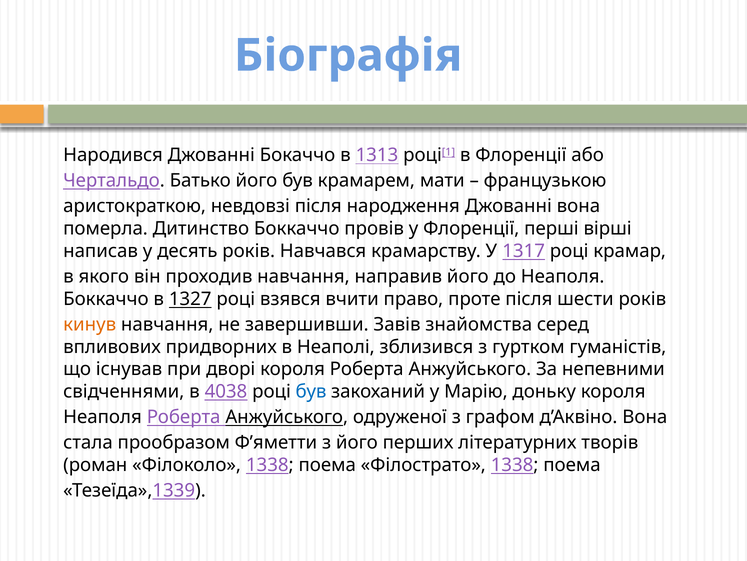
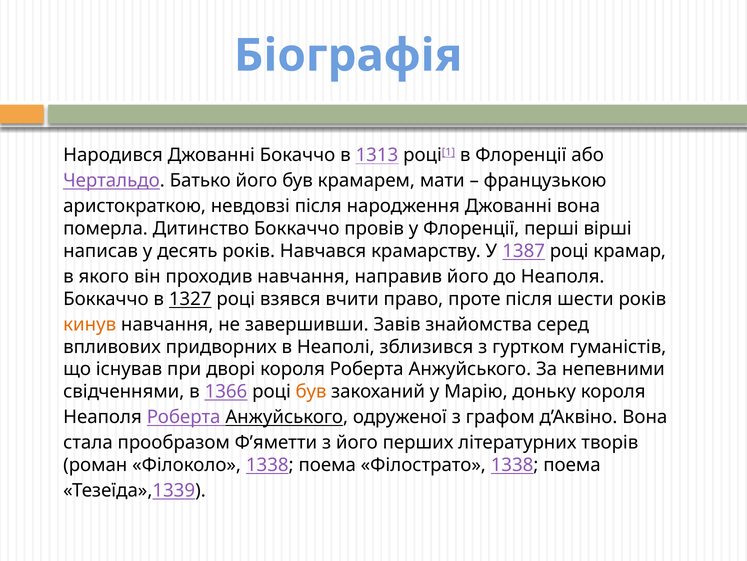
1317: 1317 -> 1387 (524, 251)
4038: 4038 -> 1366 (226, 391)
був colour: blue -> orange (311, 391)
